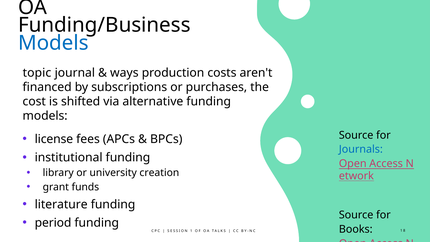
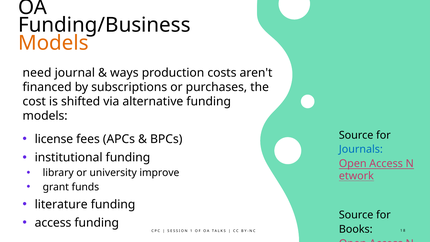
Models colour: blue -> orange (53, 43)
topic: topic -> need (37, 73)
creation: creation -> improve (159, 173)
period: period -> access (53, 223)
